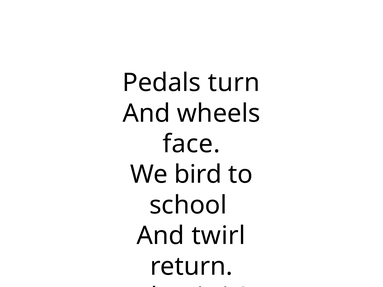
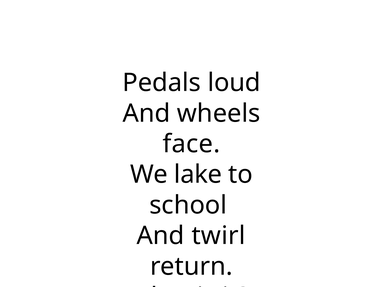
turn: turn -> loud (234, 83)
bird: bird -> lake (198, 175)
